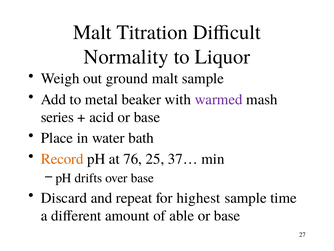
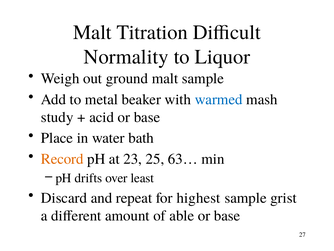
warmed colour: purple -> blue (219, 99)
series: series -> study (57, 117)
76: 76 -> 23 (133, 159)
37…: 37… -> 63… (183, 159)
over base: base -> least (142, 178)
time: time -> grist (284, 198)
